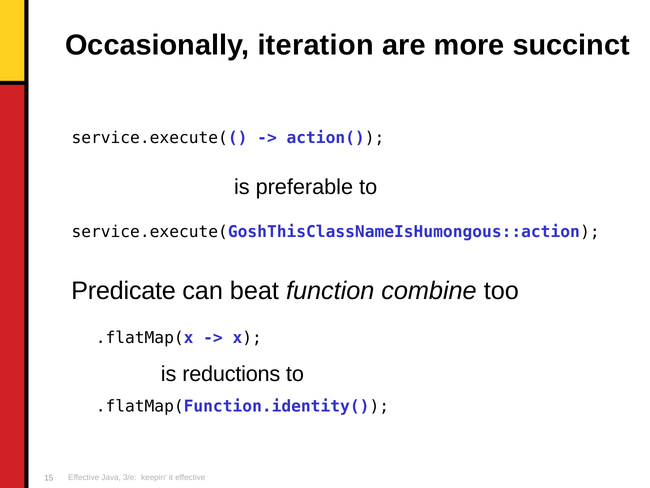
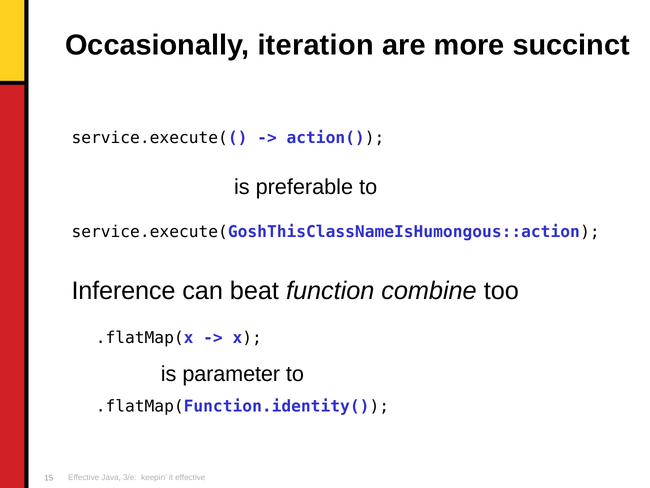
Predicate: Predicate -> Inference (123, 291)
reductions: reductions -> parameter (231, 374)
